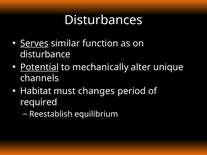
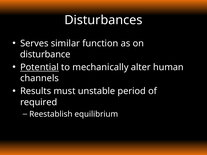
Serves underline: present -> none (34, 43)
unique: unique -> human (168, 67)
Habitat: Habitat -> Results (36, 91)
changes: changes -> unstable (97, 91)
